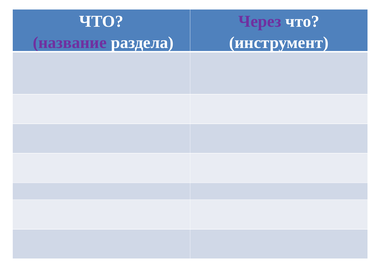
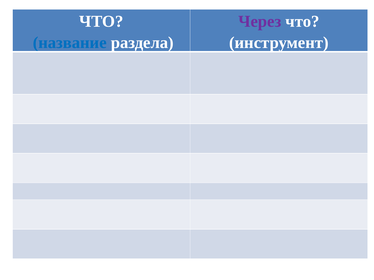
название colour: purple -> blue (70, 43)
